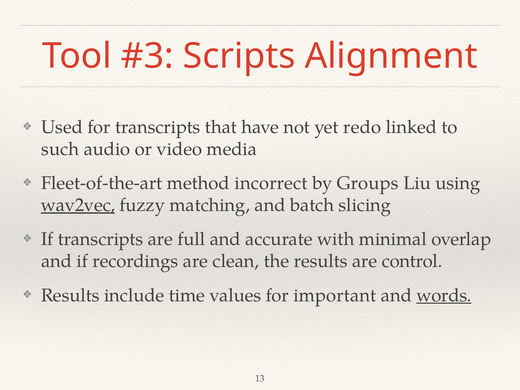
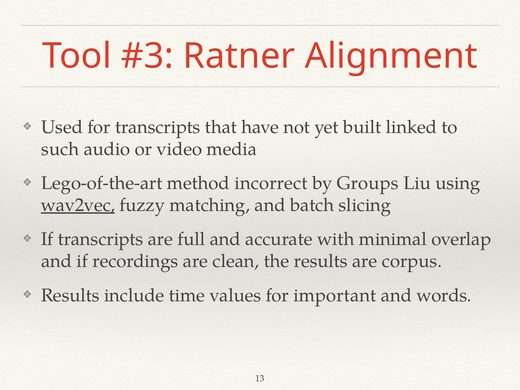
Scripts: Scripts -> Ratner (239, 56)
redo: redo -> built (362, 127)
Fleet-of-the-art: Fleet-of-the-art -> Lego-of-the-art (102, 183)
control: control -> corpus (412, 261)
words underline: present -> none (444, 295)
